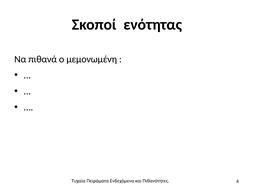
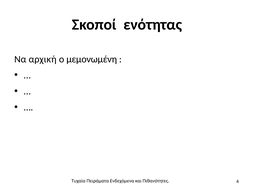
πιθανά: πιθανά -> αρχική (43, 59)
